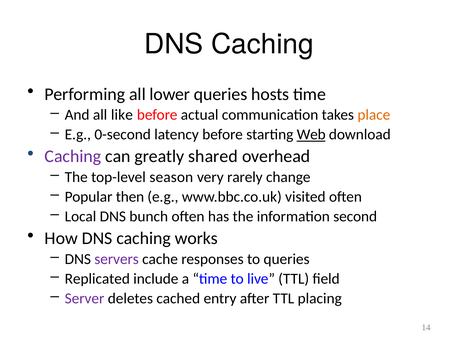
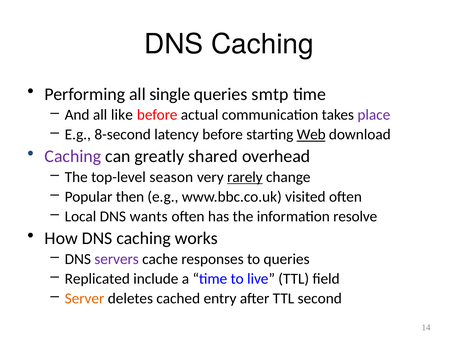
lower: lower -> single (170, 94)
hosts: hosts -> smtp (270, 94)
place colour: orange -> purple (374, 115)
0-second: 0-second -> 8-second (123, 135)
rarely underline: none -> present (245, 177)
bunch: bunch -> wants (149, 217)
second: second -> resolve (355, 217)
Server colour: purple -> orange (85, 299)
placing: placing -> second (320, 299)
